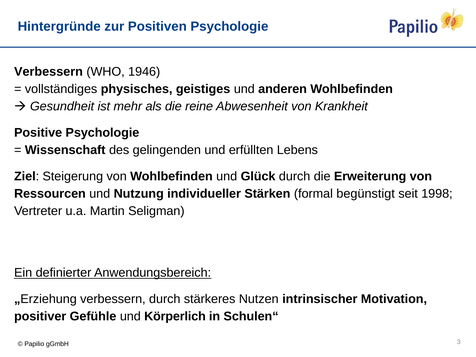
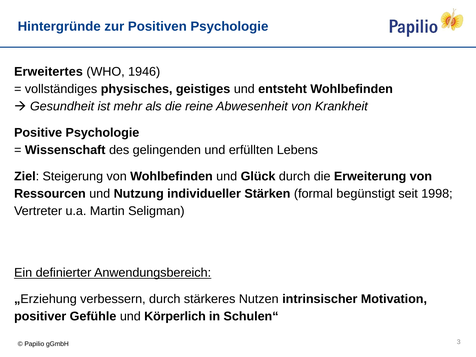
Verbessern: Verbessern -> Erweitertes (48, 72)
anderen: anderen -> entsteht (283, 89)
